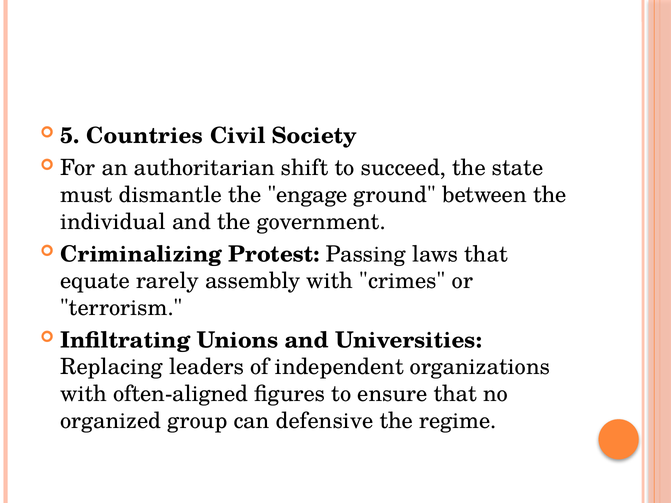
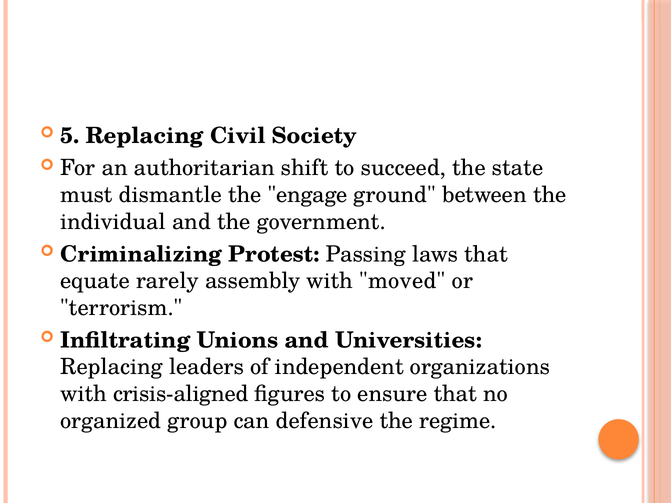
5 Countries: Countries -> Replacing (145, 136)
crimes: crimes -> moved (402, 281)
often-aligned: often-aligned -> crisis-aligned (181, 394)
